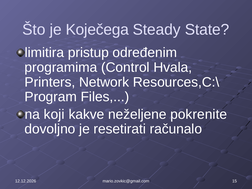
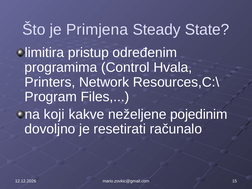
Koječega: Koječega -> Primjena (97, 30)
pokrenite: pokrenite -> pojedinim (199, 114)
